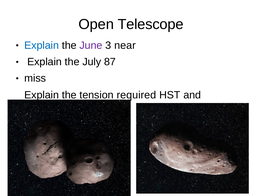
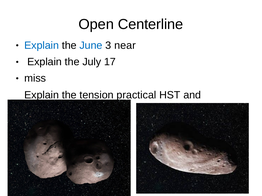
Telescope: Telescope -> Centerline (151, 24)
June colour: purple -> blue (91, 45)
87: 87 -> 17 (110, 62)
required: required -> practical (136, 95)
